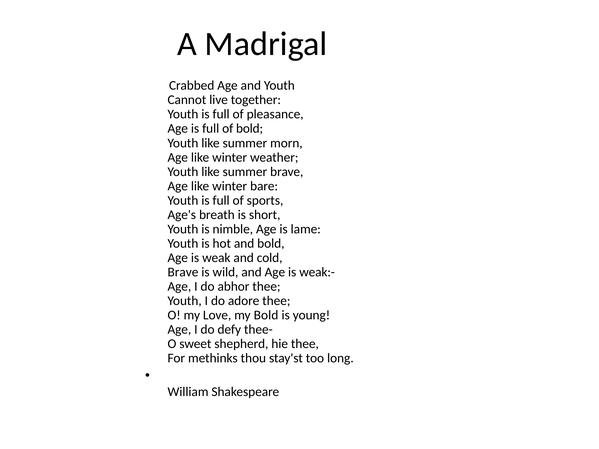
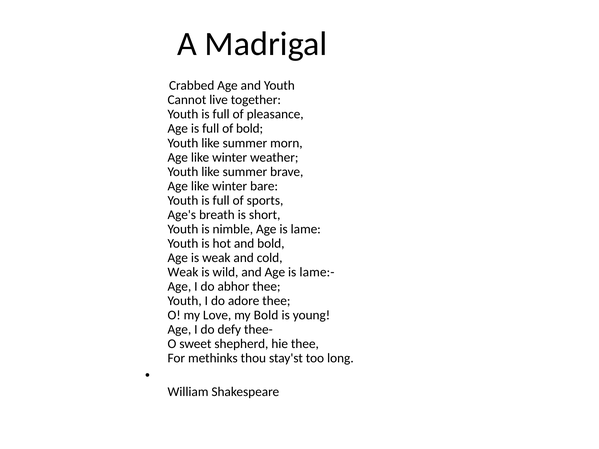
Brave: Brave -> Weak (183, 272)
weak:-: weak:- -> lame:- (317, 272)
